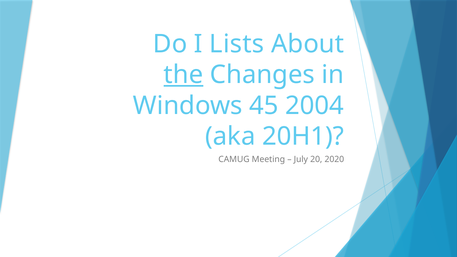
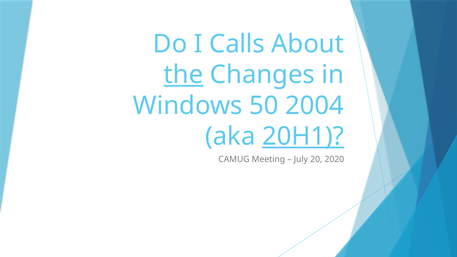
Lists: Lists -> Calls (237, 44)
45: 45 -> 50 (264, 106)
20H1 underline: none -> present (303, 136)
